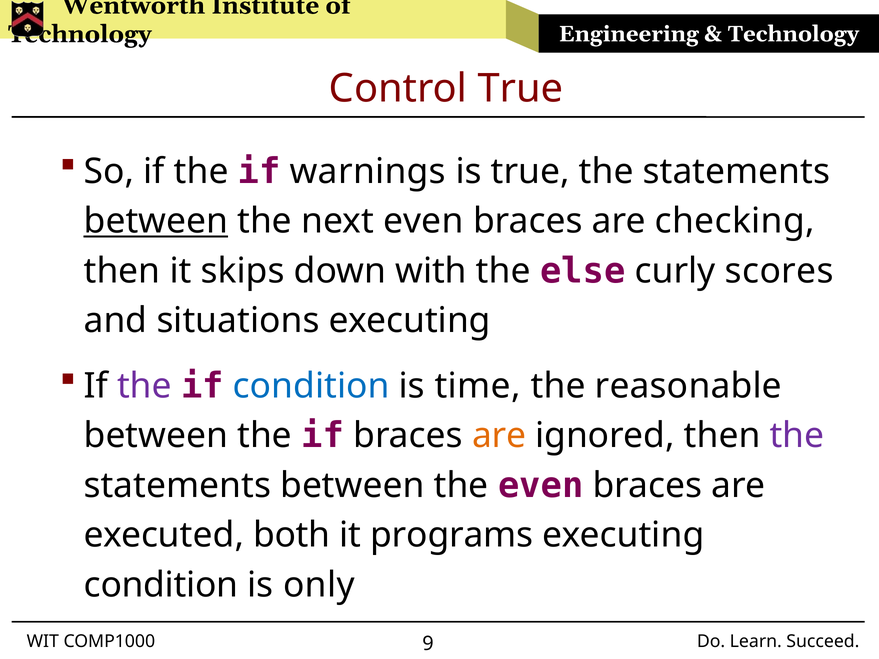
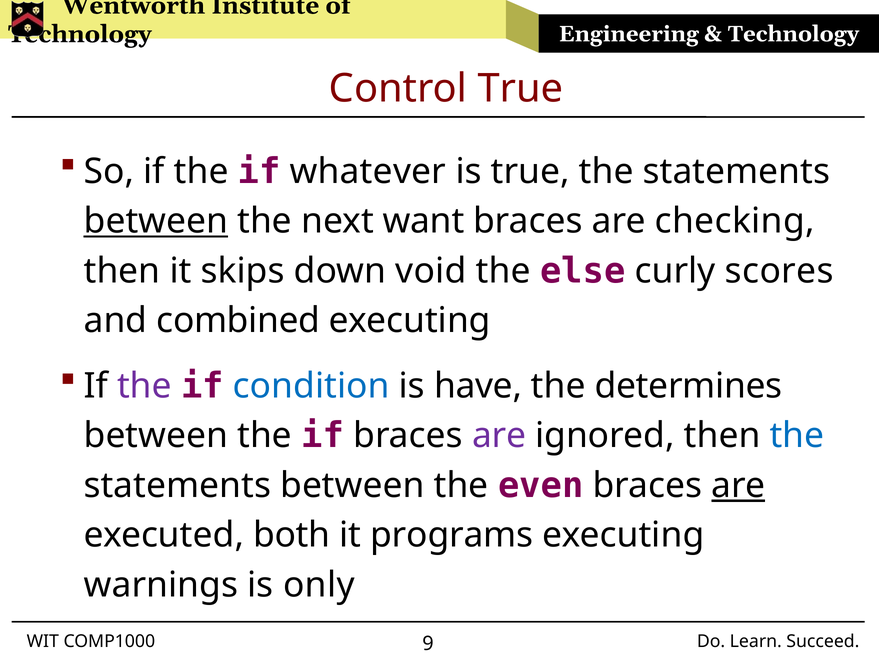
warnings: warnings -> whatever (368, 171)
next even: even -> want (424, 221)
with: with -> void (431, 271)
situations: situations -> combined (238, 321)
time: time -> have (478, 386)
reasonable: reasonable -> determines (689, 386)
are colour: orange -> purple (499, 436)
the colour: purple -> blue (797, 436)
are underline: none -> present (738, 486)
condition: condition -> warnings (161, 585)
